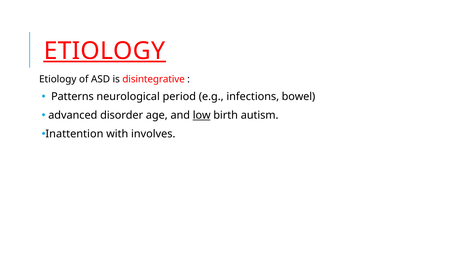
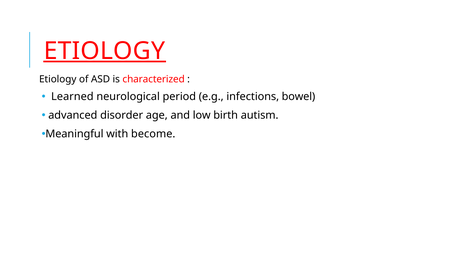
disintegrative: disintegrative -> characterized (154, 79)
Patterns: Patterns -> Learned (72, 97)
low underline: present -> none (202, 115)
Inattention: Inattention -> Meaningful (74, 134)
involves: involves -> become (153, 134)
